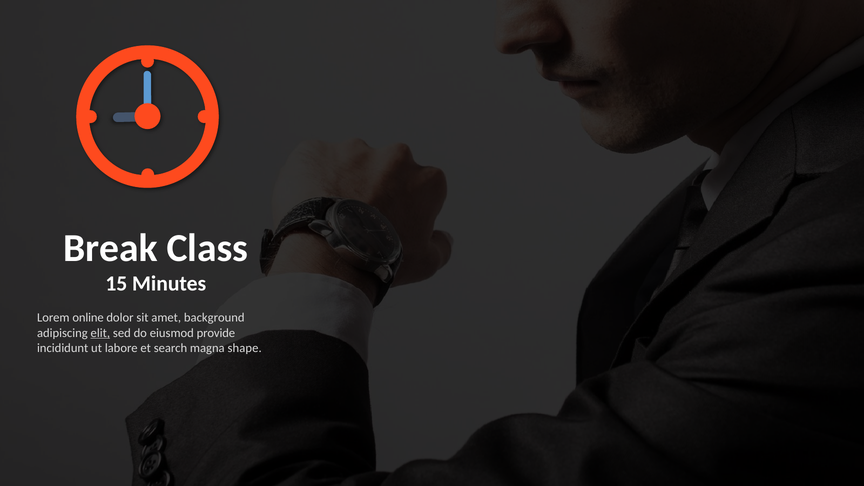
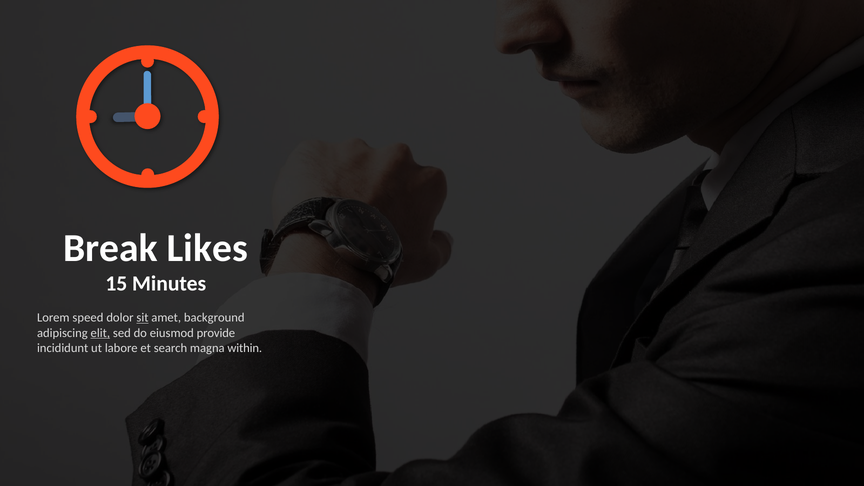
Class: Class -> Likes (207, 248)
online: online -> speed (88, 318)
sit underline: none -> present (142, 318)
shape: shape -> within (245, 348)
